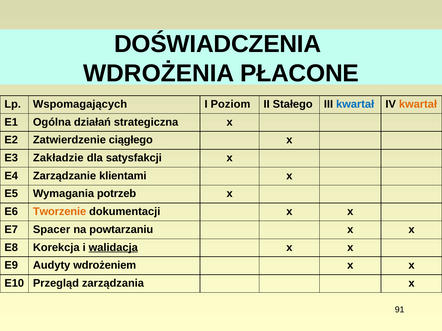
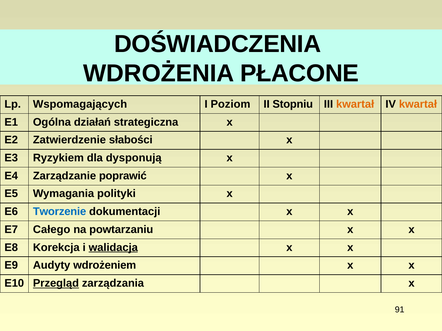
Stałego: Stałego -> Stopniu (293, 104)
kwartał colour: blue -> orange (355, 104)
ciągłego: ciągłego -> słabości (131, 140)
Zakładzie: Zakładzie -> Ryzykiem (58, 158)
satysfakcji: satysfakcji -> dysponują (134, 158)
klientami: klientami -> poprawić (123, 176)
potrzeb: potrzeb -> polityki (116, 194)
Tworzenie colour: orange -> blue (60, 212)
Spacer: Spacer -> Całego (52, 230)
Przegląd underline: none -> present (56, 284)
